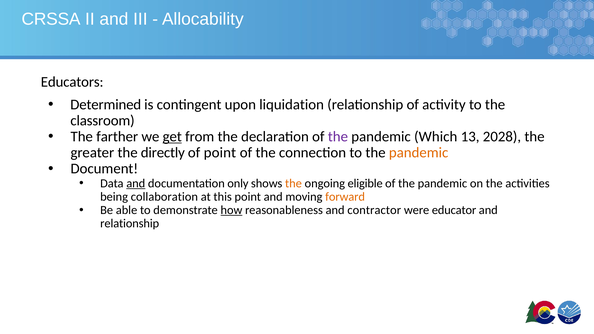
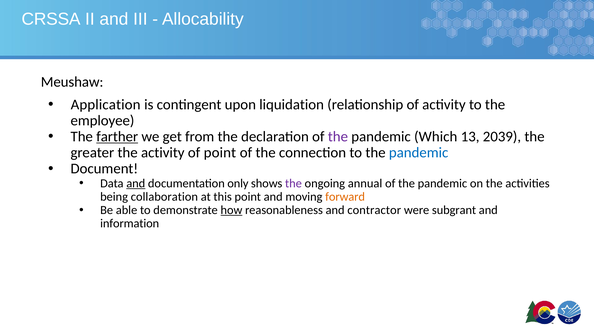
Educators: Educators -> Meushaw (72, 82)
Determined: Determined -> Application (106, 105)
classroom: classroom -> employee (102, 121)
farther underline: none -> present (117, 137)
get underline: present -> none (172, 137)
2028: 2028 -> 2039 (502, 137)
the directly: directly -> activity (163, 153)
pandemic colour: orange -> blue (419, 153)
the colour: orange -> purple (293, 183)
eligible: eligible -> annual (365, 183)
educator: educator -> subgrant (454, 210)
relationship: relationship -> information (130, 224)
